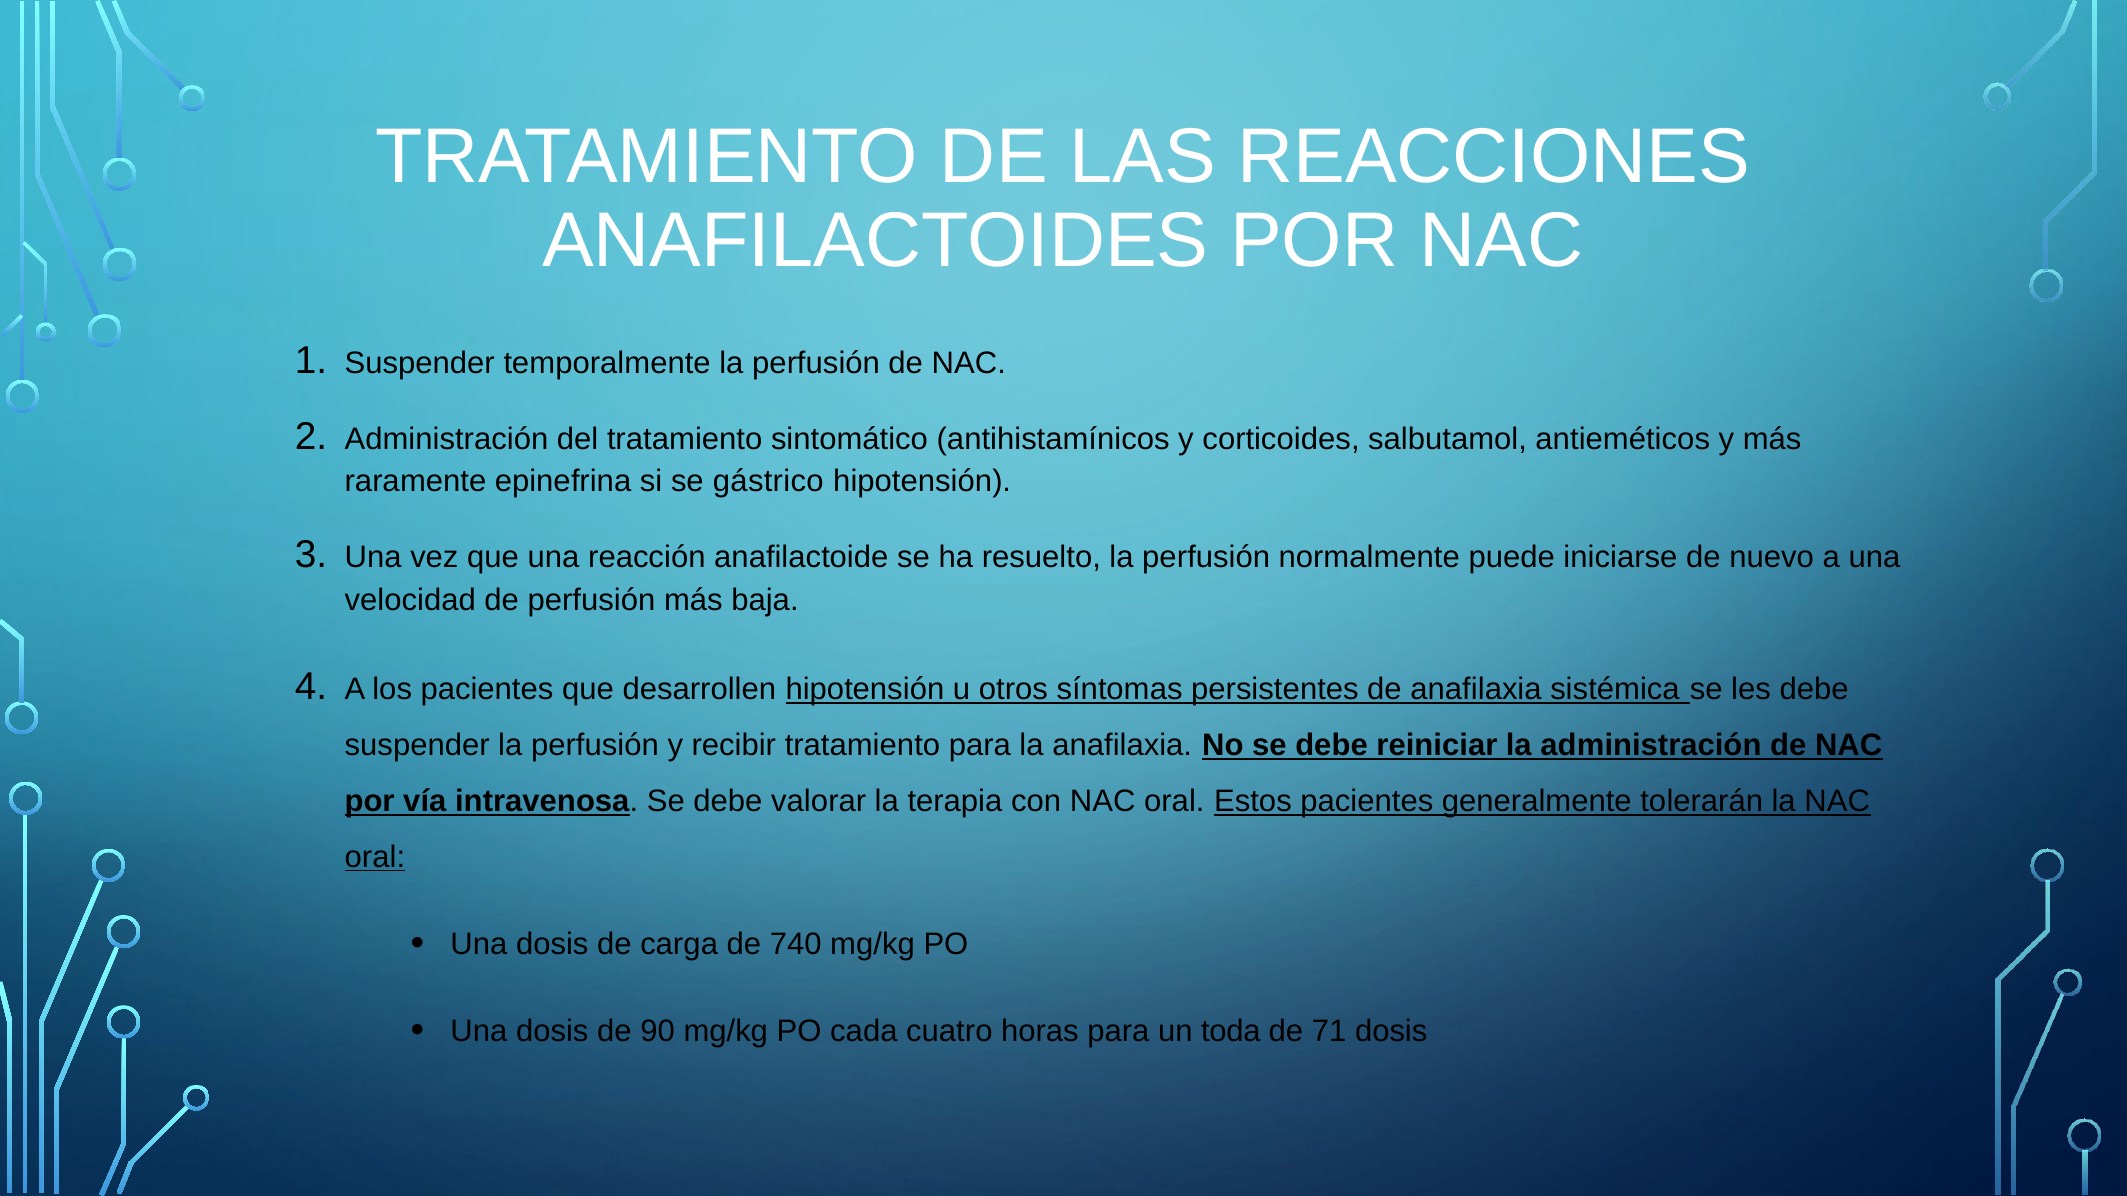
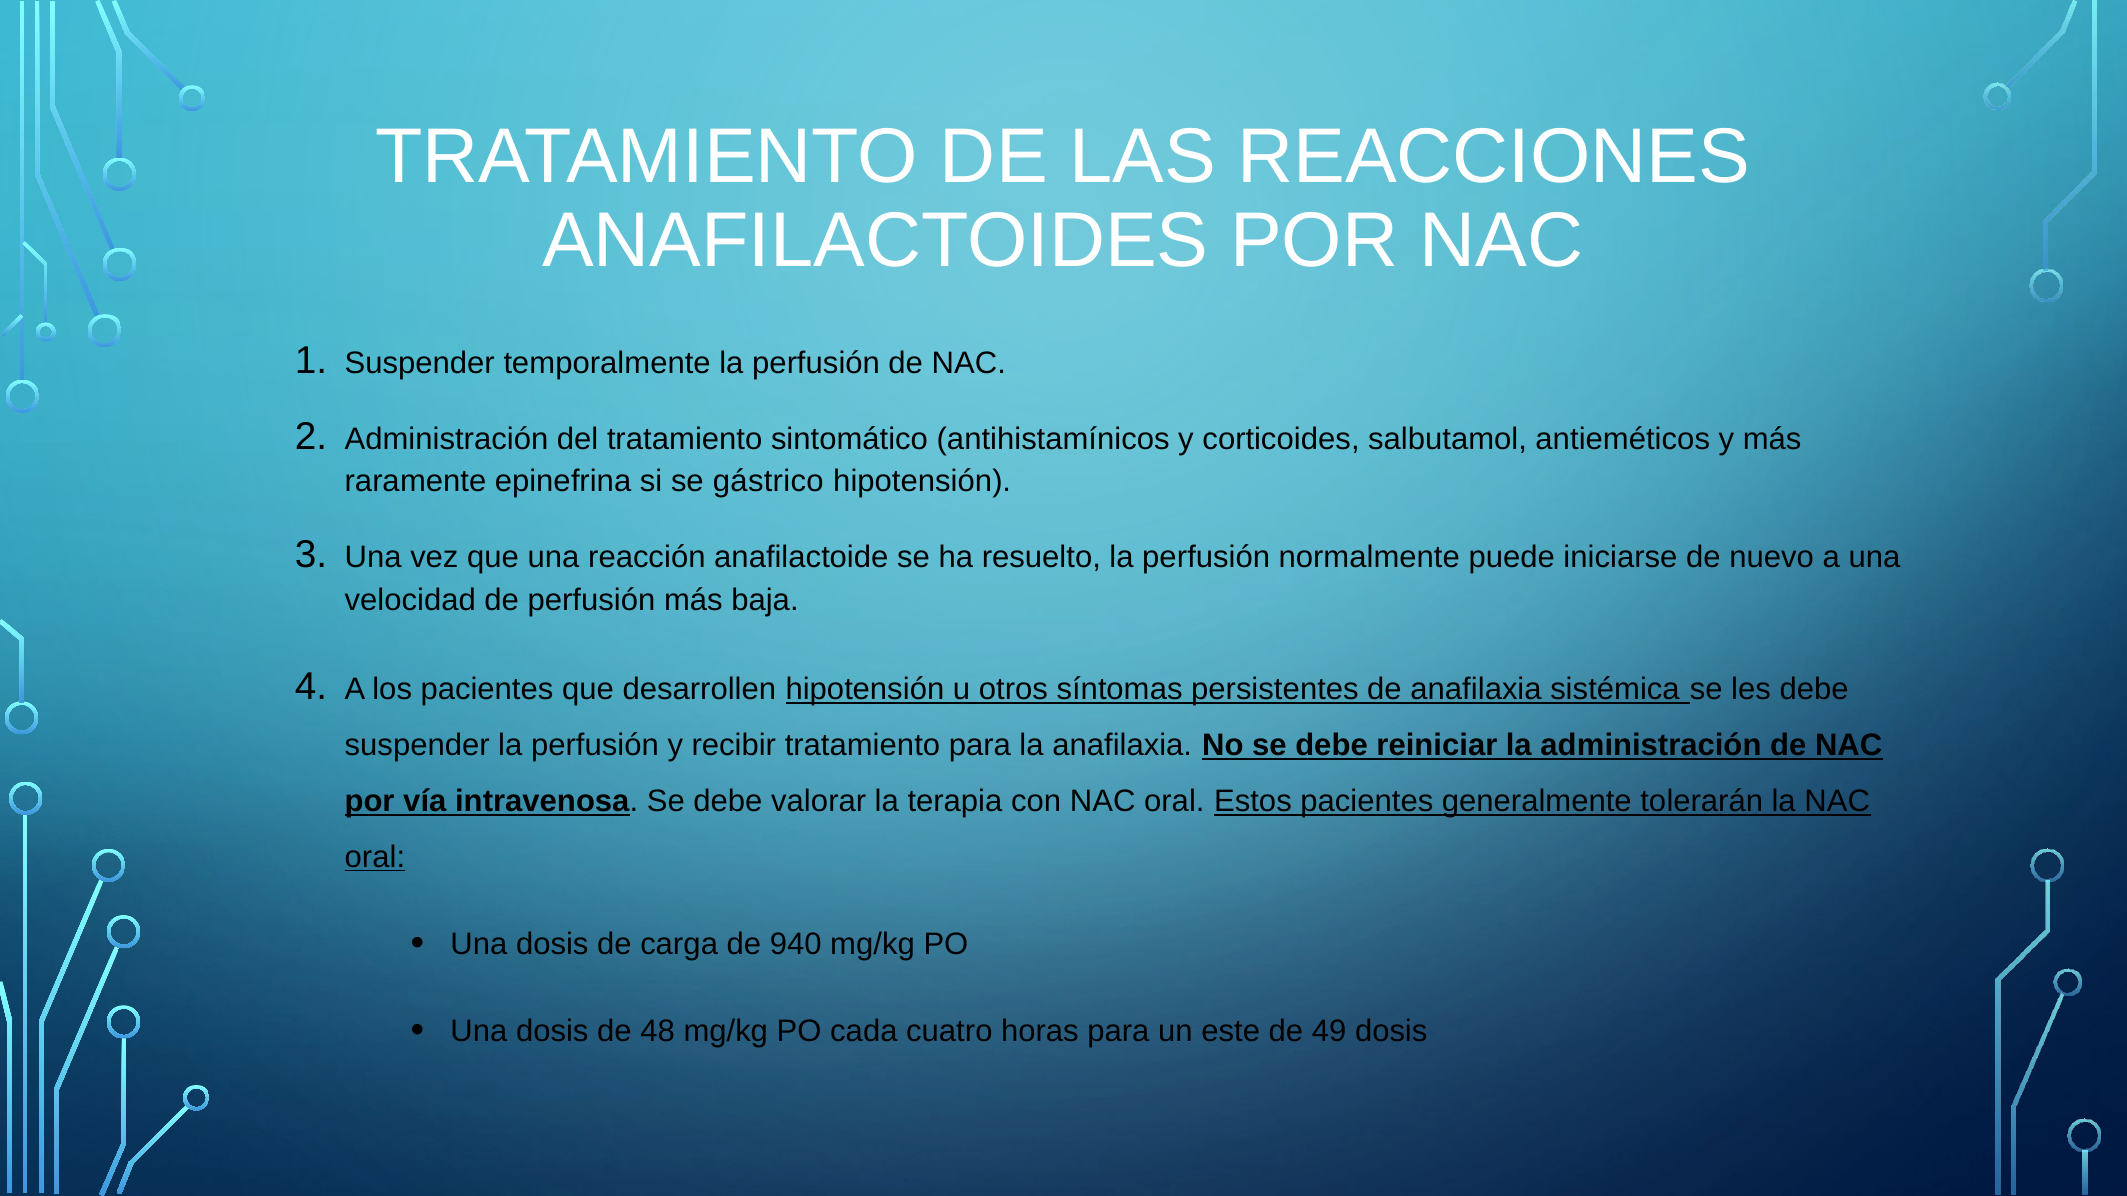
740: 740 -> 940 (796, 944)
90: 90 -> 48 (658, 1031)
toda: toda -> este (1231, 1031)
71: 71 -> 49 (1329, 1031)
